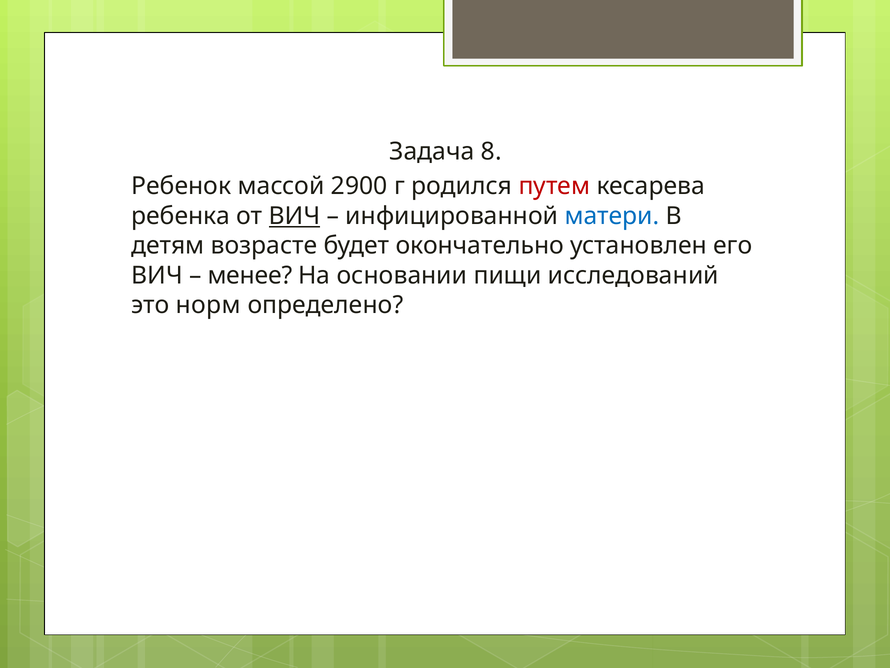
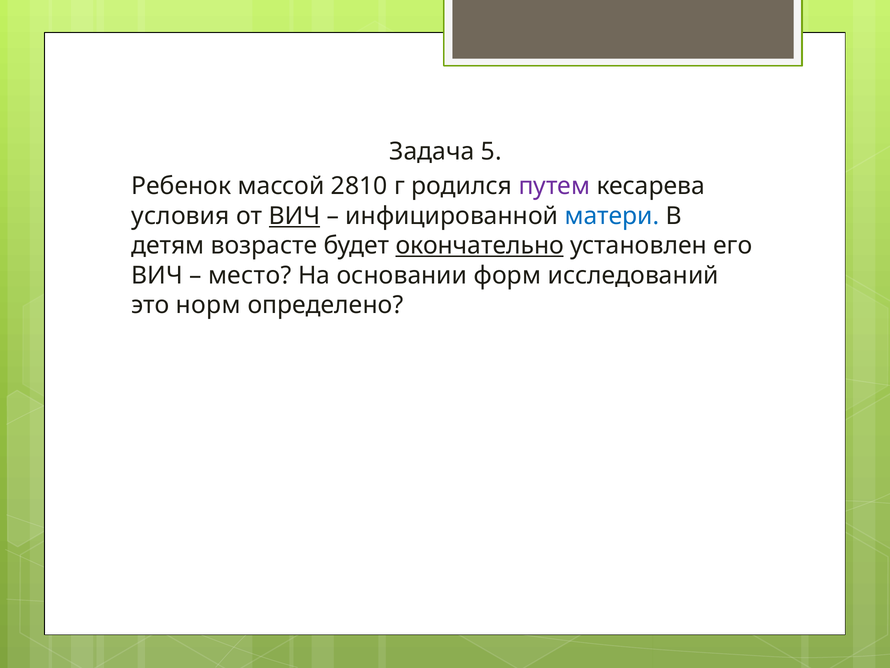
8: 8 -> 5 (491, 152)
2900: 2900 -> 2810 (359, 186)
путем colour: red -> purple (554, 186)
ребенка: ребенка -> условия (181, 216)
окончательно underline: none -> present (480, 245)
менее: менее -> место (250, 275)
пищи: пищи -> форм (507, 275)
